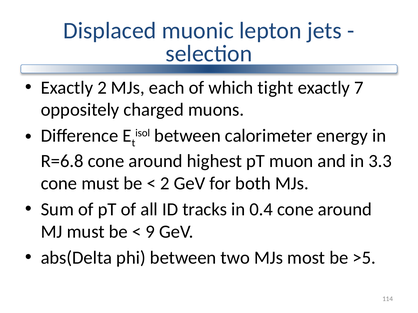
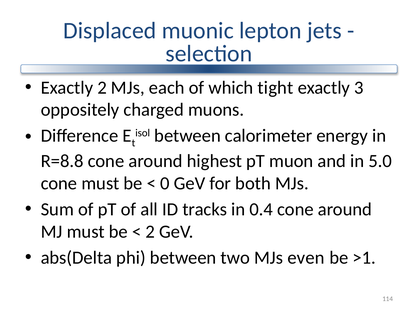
7: 7 -> 3 (359, 88)
R=6.8: R=6.8 -> R=8.8 (62, 161)
3.3: 3.3 -> 5.0 (380, 161)
2: 2 -> 0 (165, 184)
9: 9 -> 2 (150, 232)
most: most -> even (306, 258)
>5: >5 -> >1 (364, 258)
